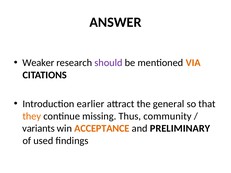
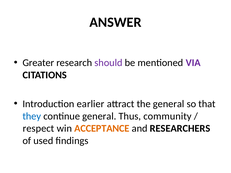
Weaker: Weaker -> Greater (38, 63)
VIA colour: orange -> purple (193, 63)
they colour: orange -> blue (32, 116)
continue missing: missing -> general (99, 116)
variants: variants -> respect (38, 129)
PRELIMINARY: PRELIMINARY -> RESEARCHERS (180, 129)
